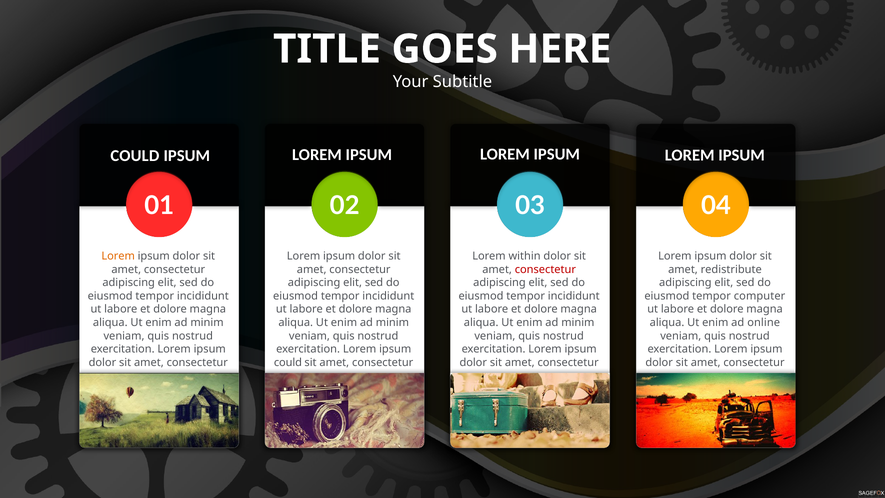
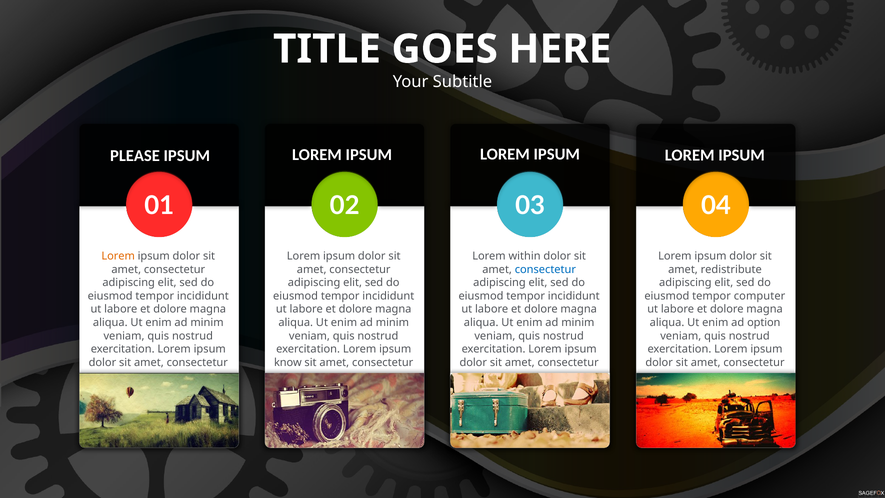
COULD: COULD -> PLEASE (135, 155)
consectetur colour: red -> blue (545, 269)
online: online -> option (764, 322)
could: could -> know (288, 362)
